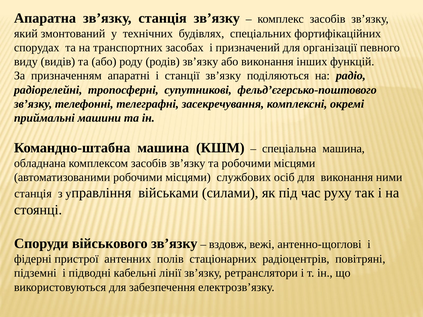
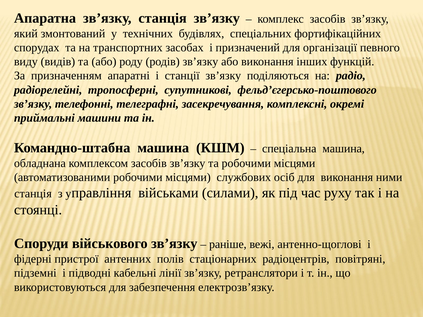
вздовж: вздовж -> раніше (228, 245)
